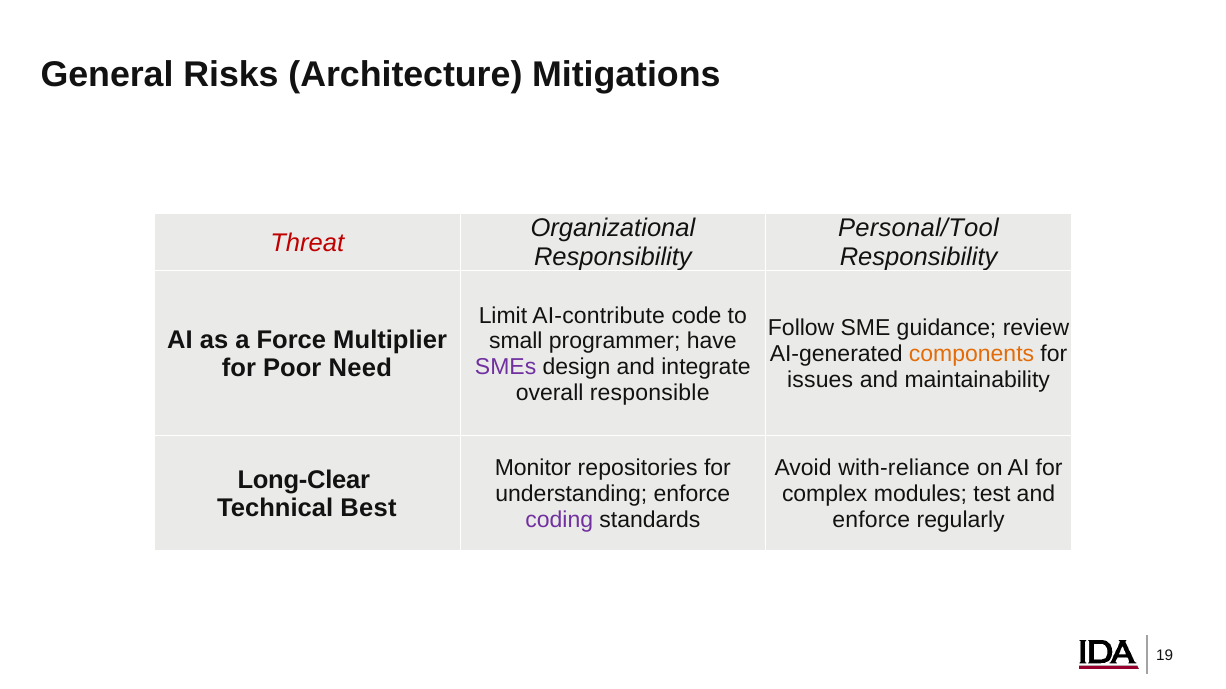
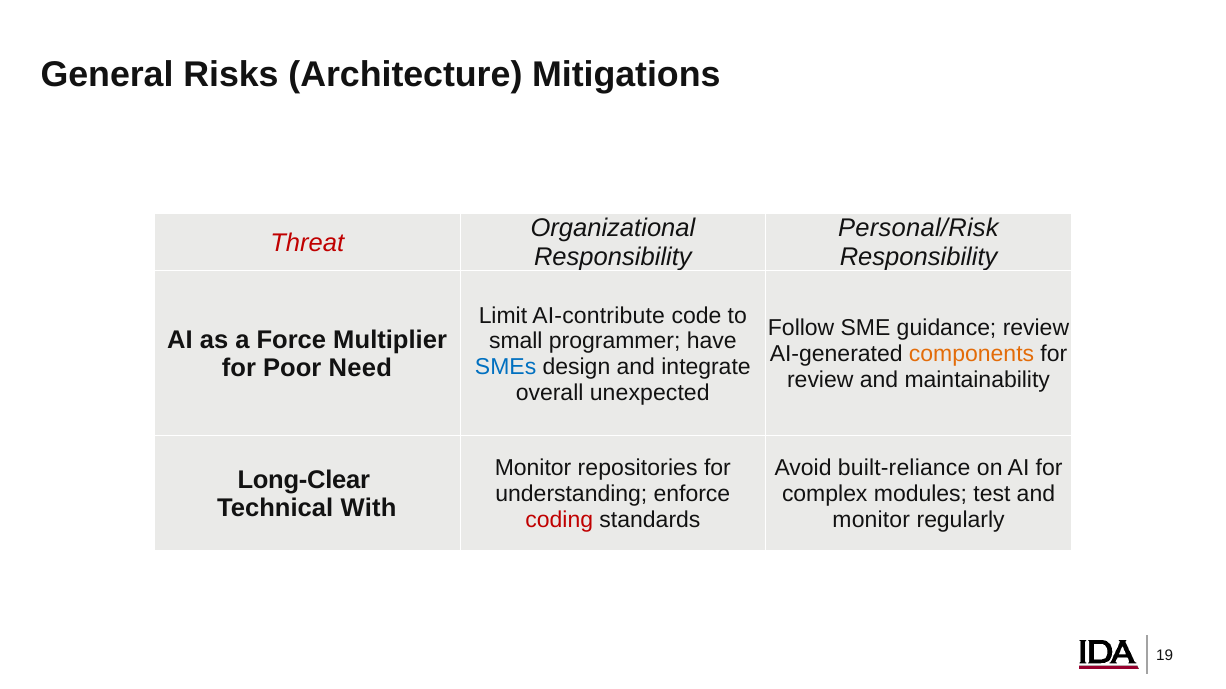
Personal/Tool: Personal/Tool -> Personal/Risk (918, 229)
SMEs colour: purple -> blue (506, 367)
issues: issues -> review (820, 380)
responsible: responsible -> unexpected (650, 393)
with-reliance: with-reliance -> built-reliance (904, 469)
Best: Best -> With (369, 509)
coding colour: purple -> red (559, 520)
enforce: enforce -> monitor (871, 520)
